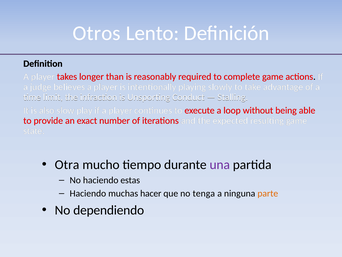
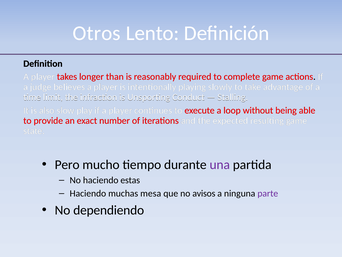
Otra: Otra -> Pero (67, 164)
hacer: hacer -> mesa (151, 193)
tenga: tenga -> avisos (204, 193)
parte colour: orange -> purple (268, 193)
